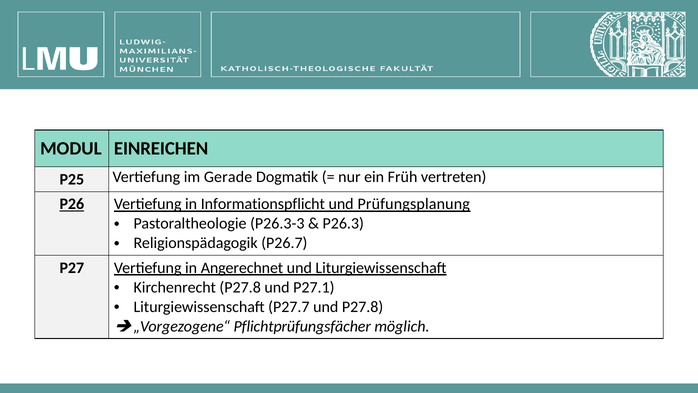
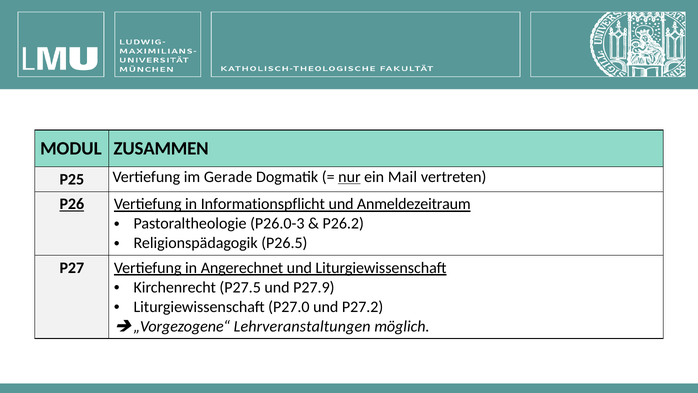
EINREICHEN: EINREICHEN -> ZUSAMMEN (161, 149)
nur underline: none -> present (349, 177)
Früh: Früh -> Mail (402, 177)
Prüfungsplanung: Prüfungsplanung -> Anmeldezeitraum (414, 204)
P26.3-3: P26.3-3 -> P26.0-3 (277, 223)
P26.3: P26.3 -> P26.2 (343, 223)
P26.7: P26.7 -> P26.5 (284, 243)
Kirchenrecht P27.8: P27.8 -> P27.5 (240, 287)
P27.1: P27.1 -> P27.9 (314, 287)
P27.7: P27.7 -> P27.0 (289, 307)
und P27.8: P27.8 -> P27.2 (363, 307)
Pflichtprüfungsfächer: Pflichtprüfungsfächer -> Lehrveranstaltungen (302, 326)
